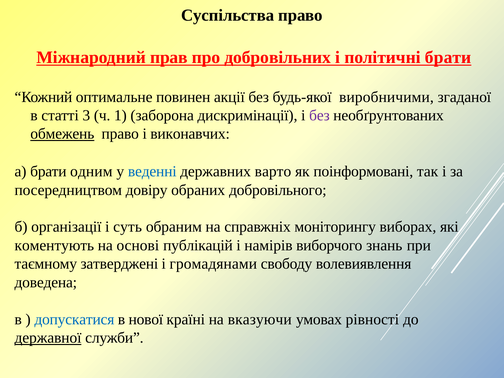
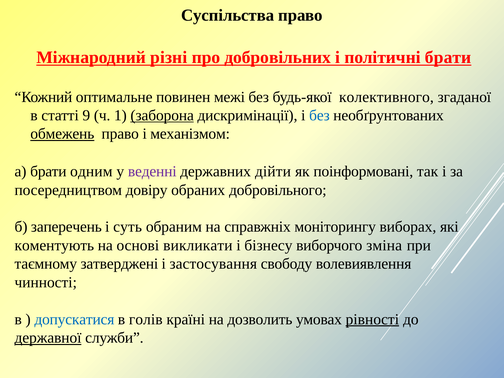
прав: прав -> різні (169, 58)
акції: акції -> межі (229, 97)
виробничими: виробничими -> колективного (386, 97)
3: 3 -> 9 (86, 115)
заборона underline: none -> present (162, 115)
без colour: purple -> blue (319, 115)
виконавчих: виконавчих -> механізмом (190, 134)
веденні colour: blue -> purple (152, 171)
варто: варто -> дійти (273, 171)
організації: організації -> заперечень (66, 227)
публікацій: публікацій -> викликати (198, 245)
намірів: намірів -> бізнесу (268, 245)
знань: знань -> зміна (384, 245)
громадянами: громадянами -> застосування (213, 264)
доведена: доведена -> чинності (46, 282)
нової: нової -> голів (146, 319)
вказуючи: вказуючи -> дозволить (260, 319)
рівності underline: none -> present (372, 319)
